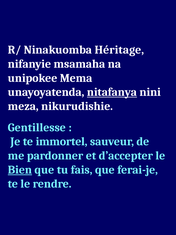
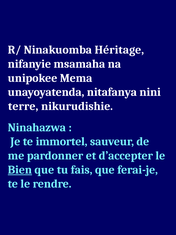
nitafanya underline: present -> none (112, 92)
meza: meza -> terre (23, 106)
Gentillesse: Gentillesse -> Ninahazwa (37, 127)
